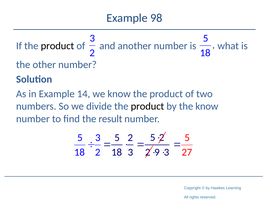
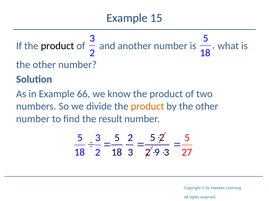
98: 98 -> 15 (156, 18)
14: 14 -> 66 (84, 94)
product colour: black -> orange (147, 107)
by the know: know -> other (207, 107)
